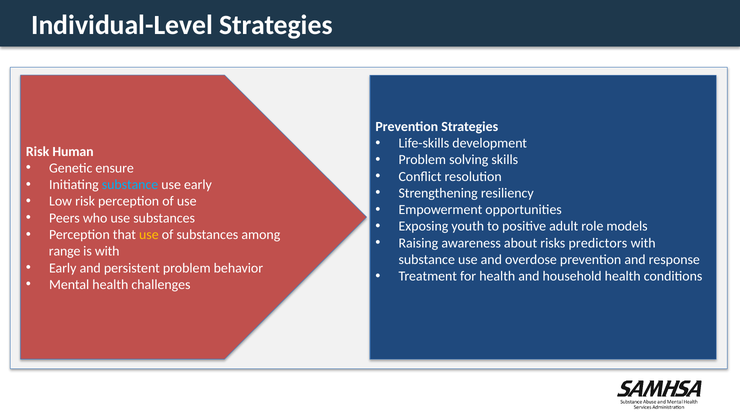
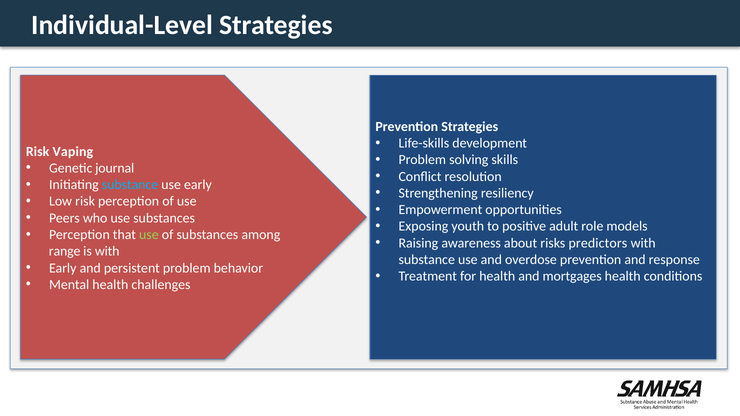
Human: Human -> Vaping (73, 152)
ensure: ensure -> journal (115, 168)
use colour: yellow -> light green (149, 235)
household: household -> mortgages (572, 276)
